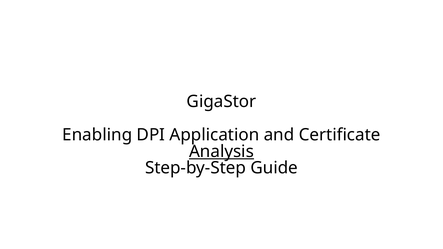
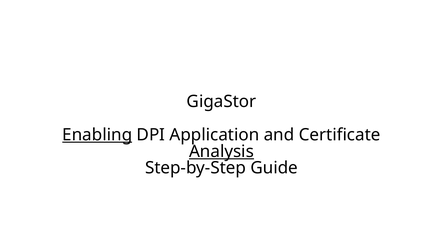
Enabling underline: none -> present (97, 135)
